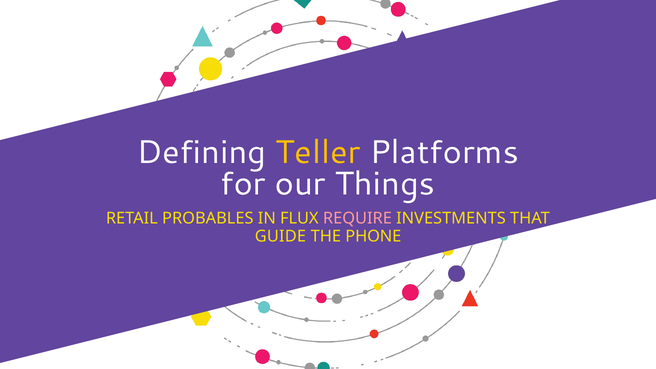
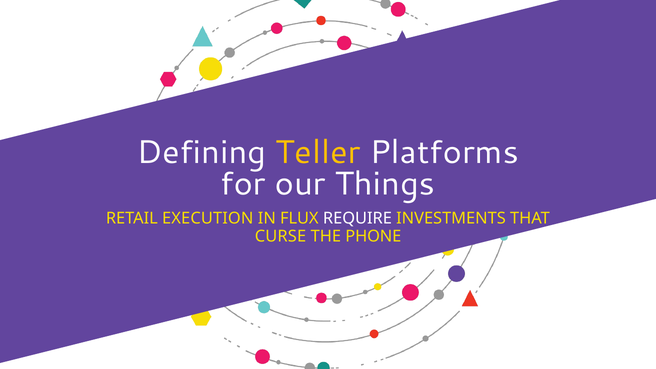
PROBABLES: PROBABLES -> EXECUTION (208, 219)
REQUIRE colour: pink -> white (357, 219)
GUIDE: GUIDE -> CURSE (280, 236)
